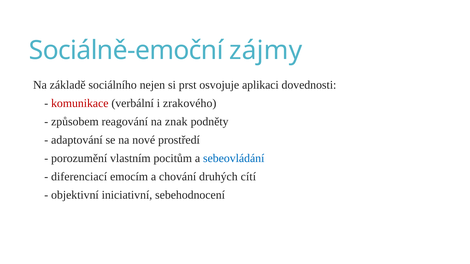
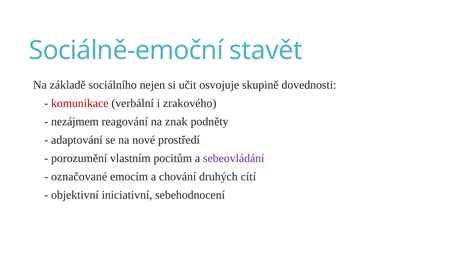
zájmy: zájmy -> stavět (266, 51)
prst: prst -> učit (188, 85)
aplikaci: aplikaci -> skupině (260, 85)
způsobem: způsobem -> nezájmem (75, 122)
sebeovládání colour: blue -> purple (234, 158)
diferenciací: diferenciací -> označované (79, 177)
